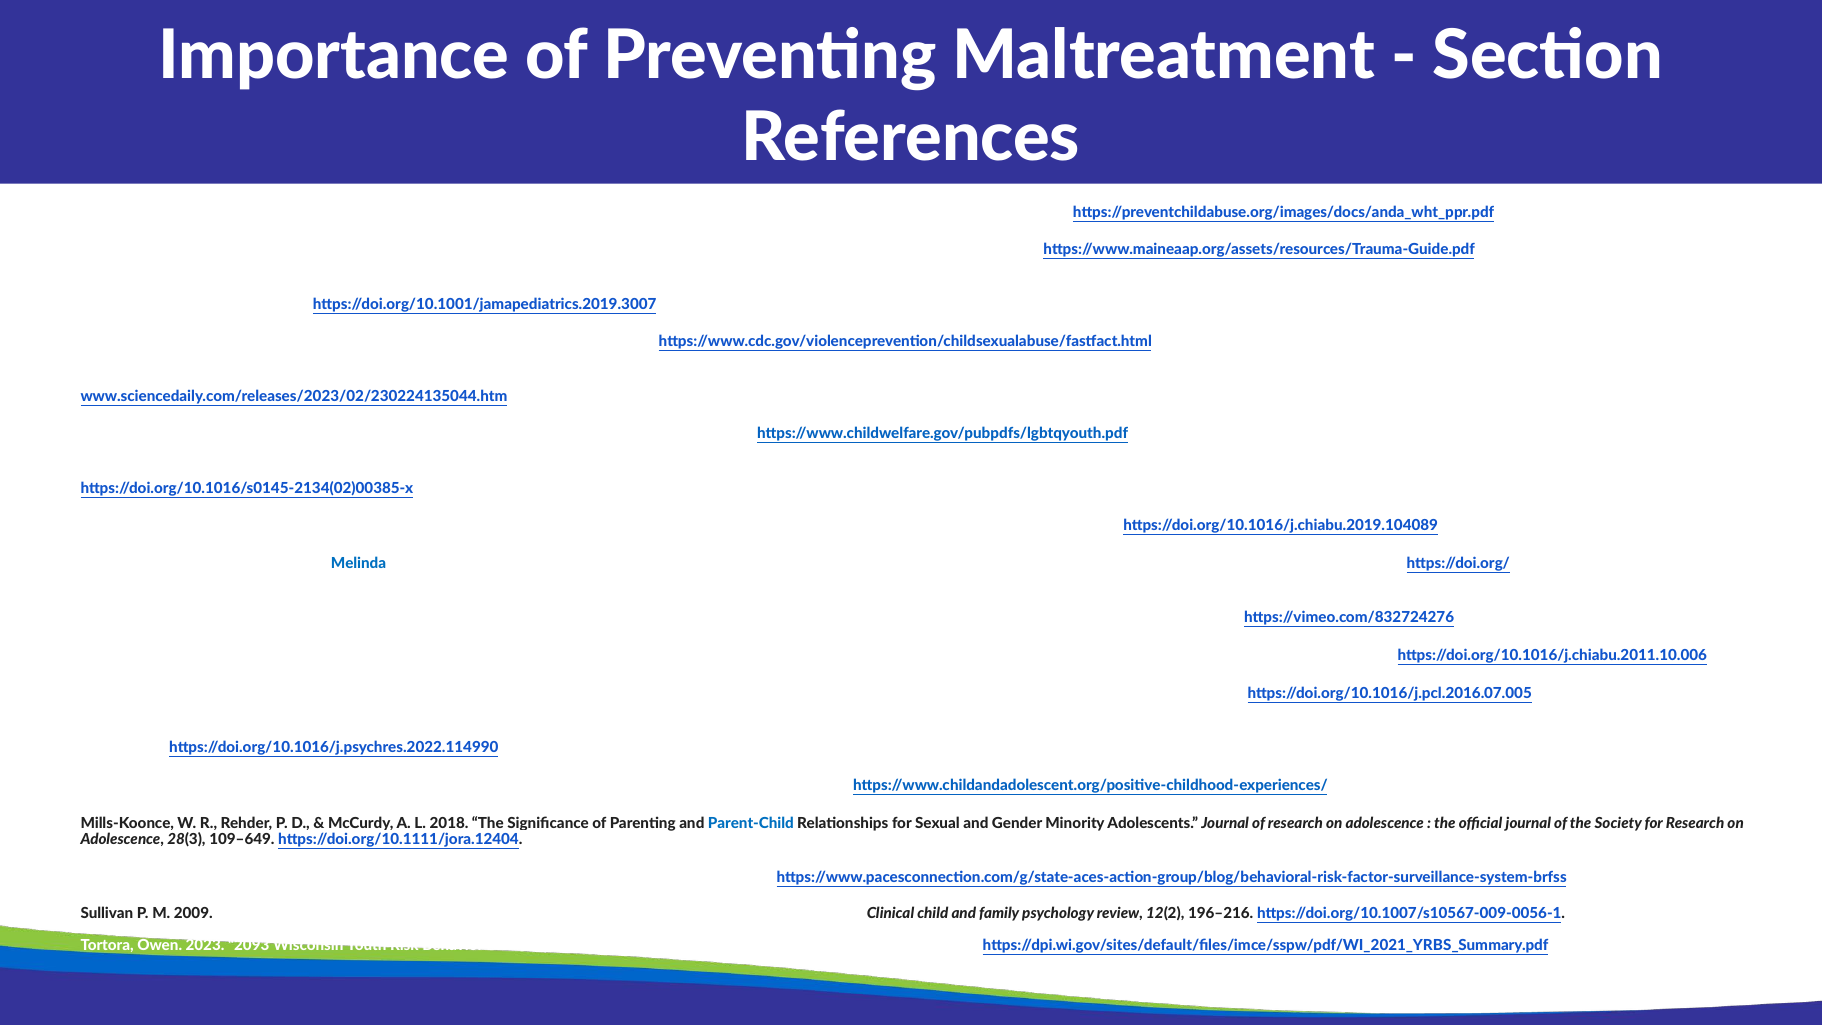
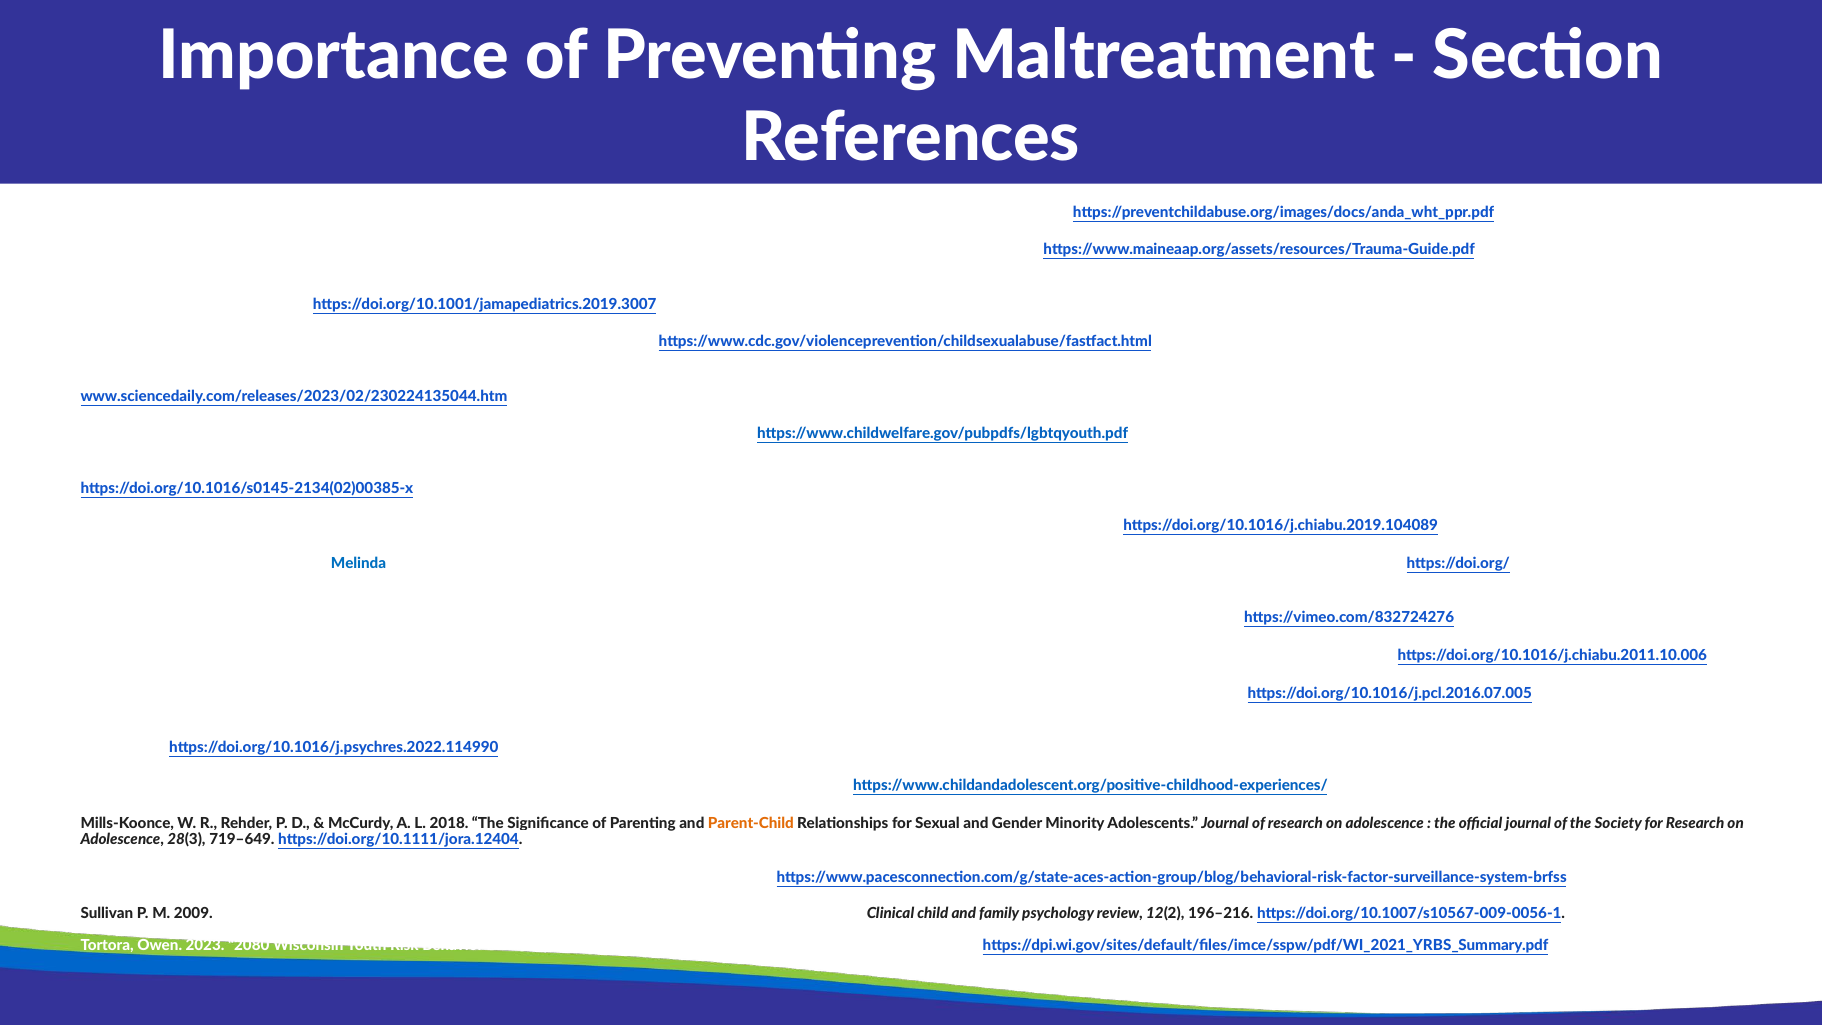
Parent-Child colour: blue -> orange (751, 823)
109–649: 109–649 -> 719–649 (242, 840)
2093: 2093 -> 2080 (249, 945)
